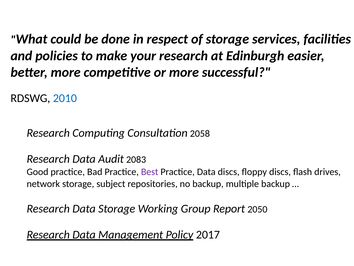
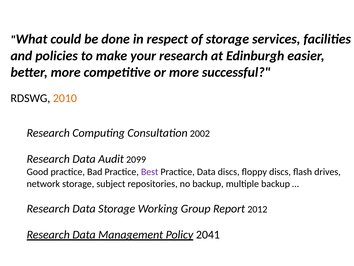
2010 colour: blue -> orange (65, 98)
2058: 2058 -> 2002 (200, 133)
2083: 2083 -> 2099 (136, 159)
2050: 2050 -> 2012 (257, 209)
2017: 2017 -> 2041 (208, 234)
